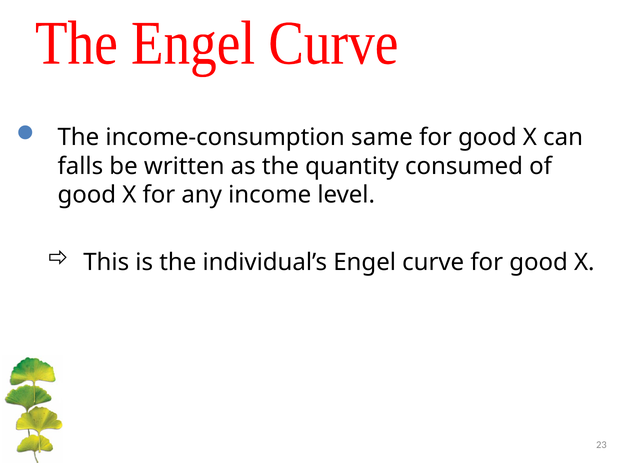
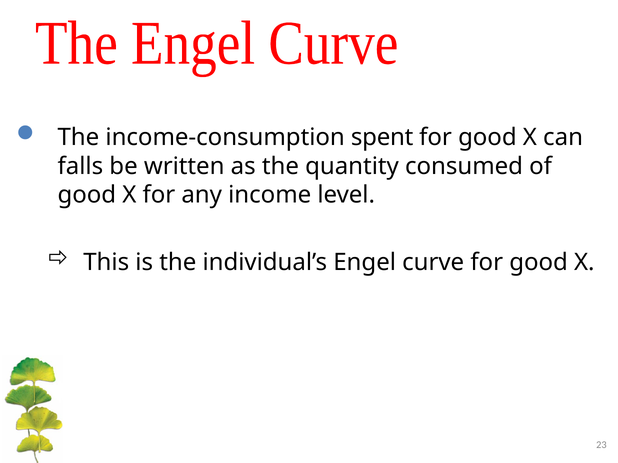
same: same -> spent (382, 138)
